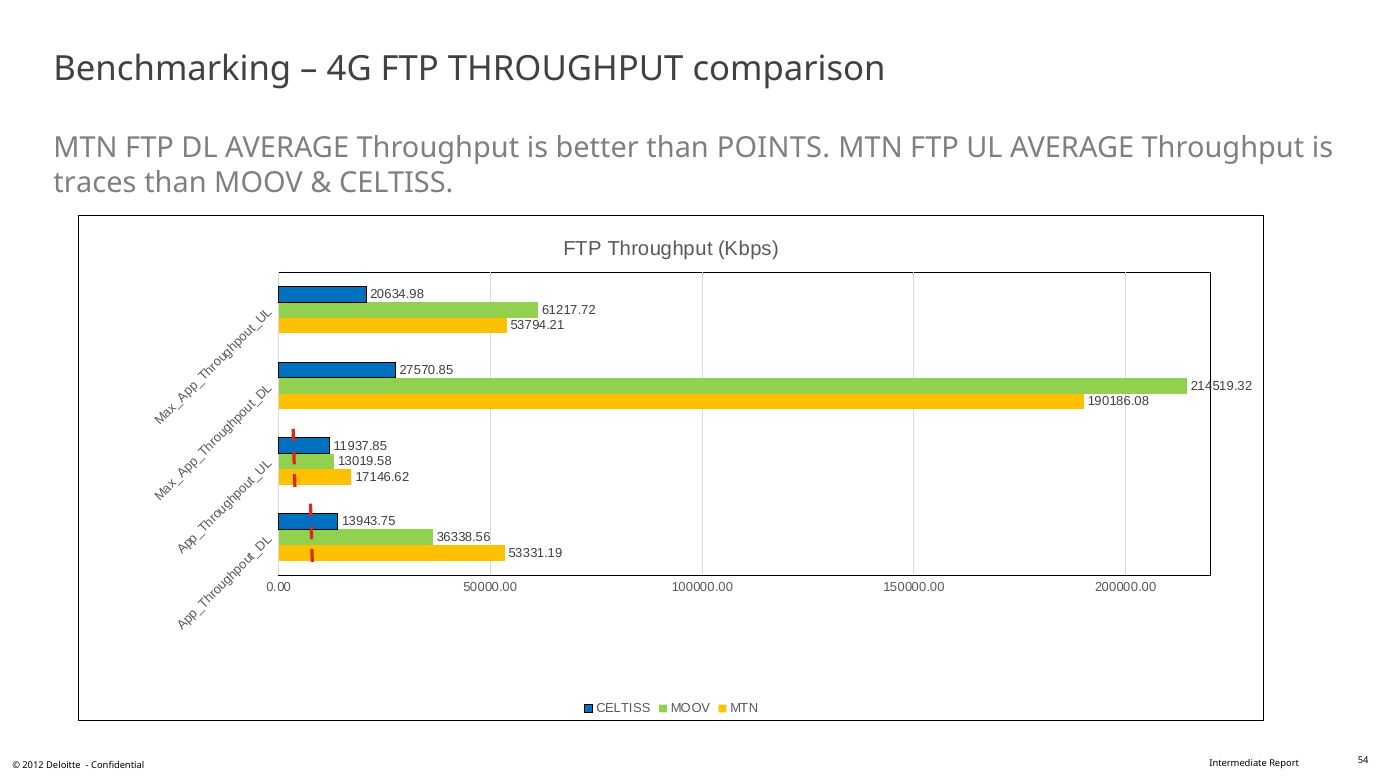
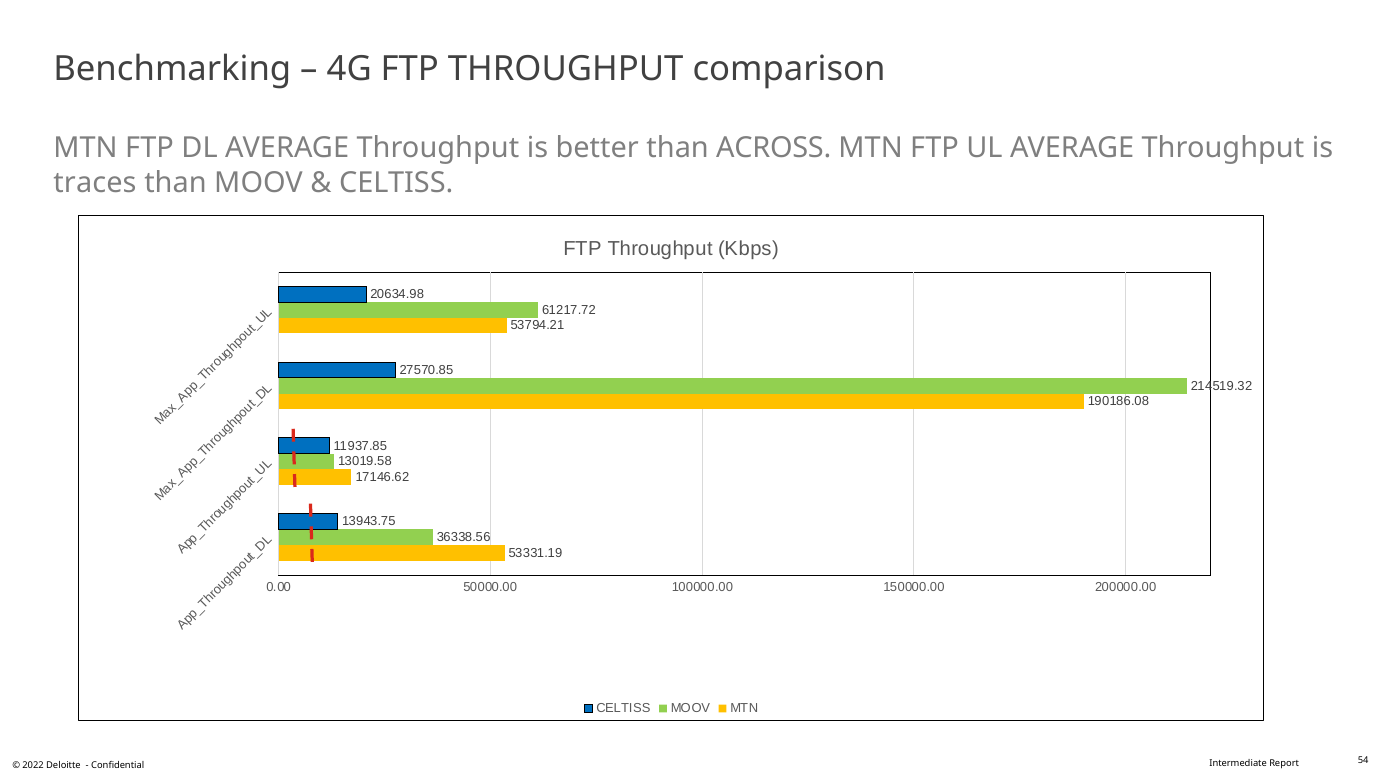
POINTS: POINTS -> ACROSS (774, 148)
2012: 2012 -> 2022 (33, 766)
